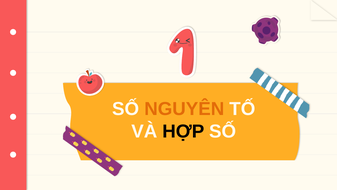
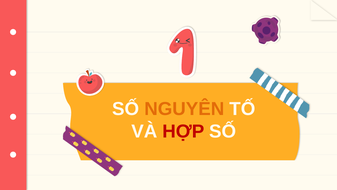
HỢP colour: black -> red (183, 131)
